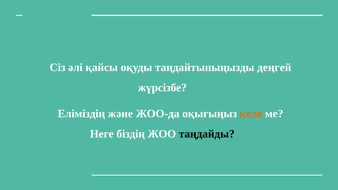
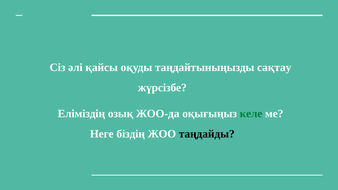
деңгей: деңгей -> сақтау (274, 67)
және: және -> озық (121, 114)
келе colour: orange -> green (251, 114)
